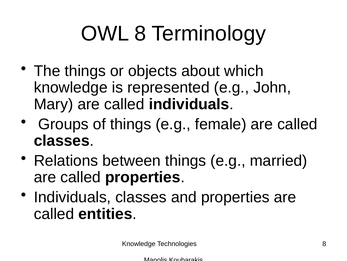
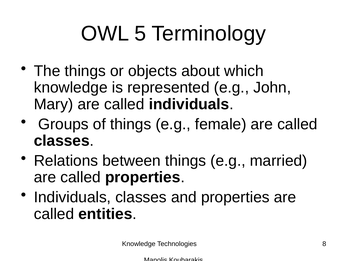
OWL 8: 8 -> 5 (140, 34)
